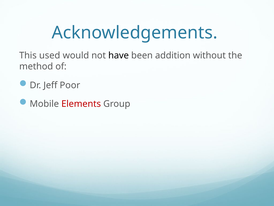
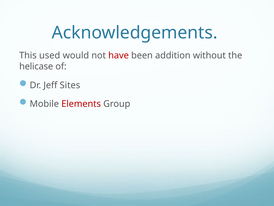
have colour: black -> red (119, 55)
method: method -> helicase (36, 66)
Poor: Poor -> Sites (70, 85)
